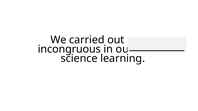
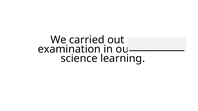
incongruous: incongruous -> examination (69, 49)
